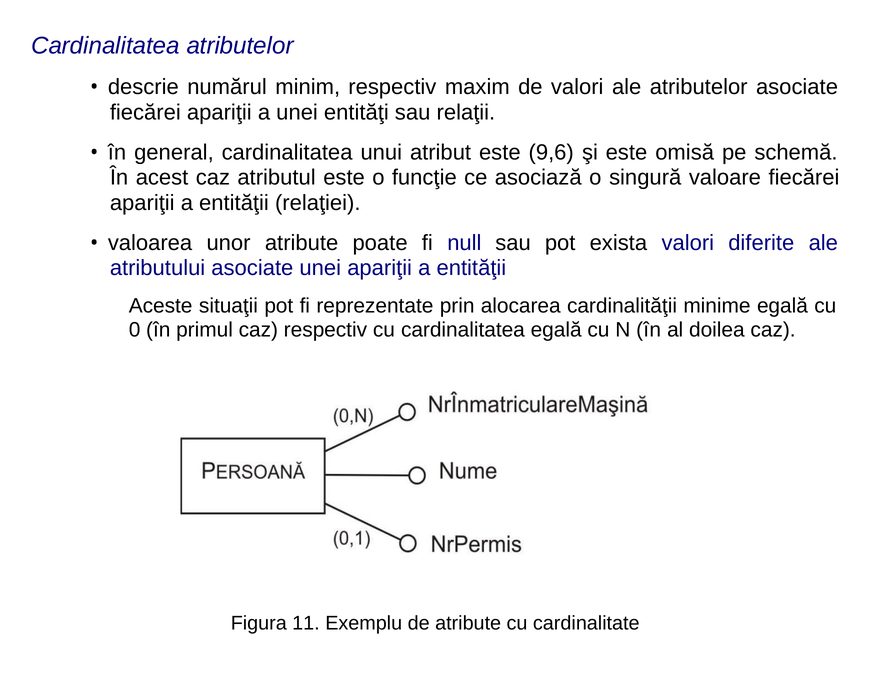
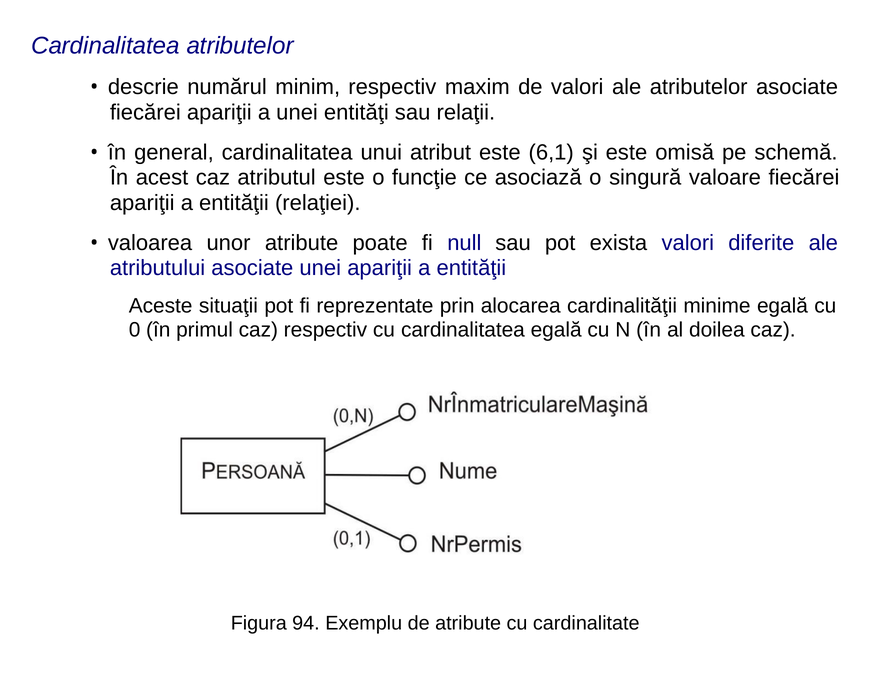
9,6: 9,6 -> 6,1 (551, 152)
11: 11 -> 94 (306, 623)
